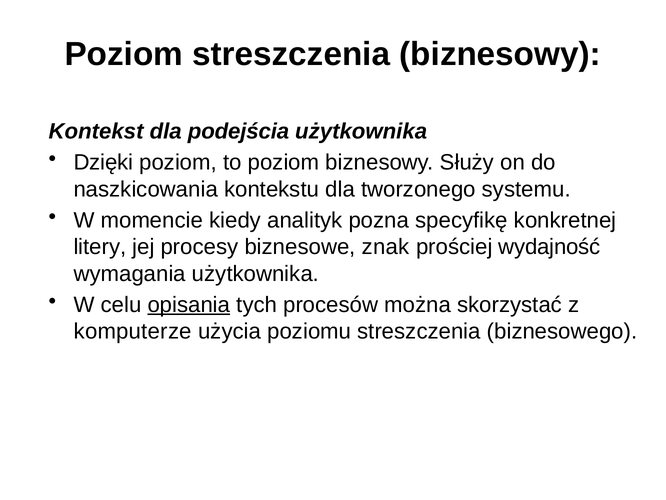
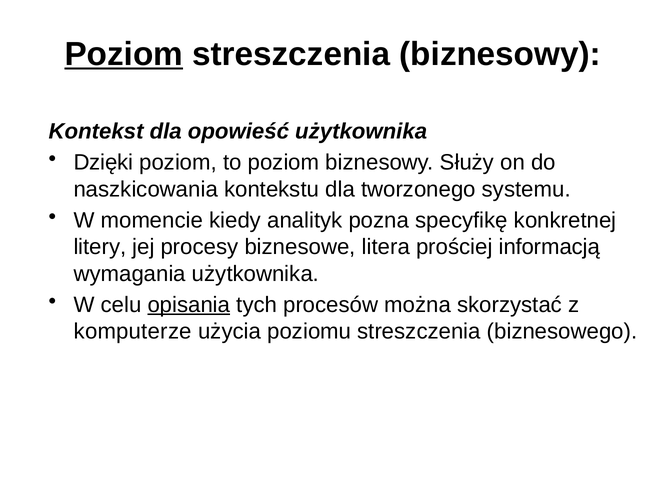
Poziom underline: none -> present (124, 54)
podejścia: podejścia -> opowieść (238, 131)
znak: znak -> litera (386, 247)
wydajność: wydajność -> informacją (549, 247)
